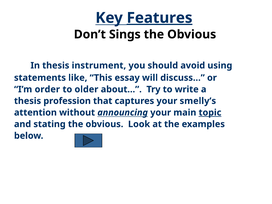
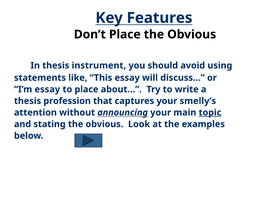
Features underline: present -> none (160, 18)
Don’t Sings: Sings -> Place (125, 34)
I’m order: order -> essay (47, 89)
to older: older -> place (86, 89)
